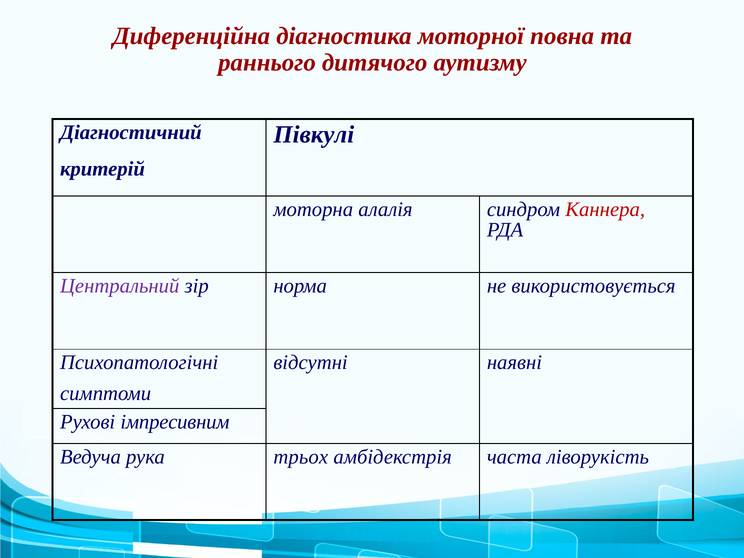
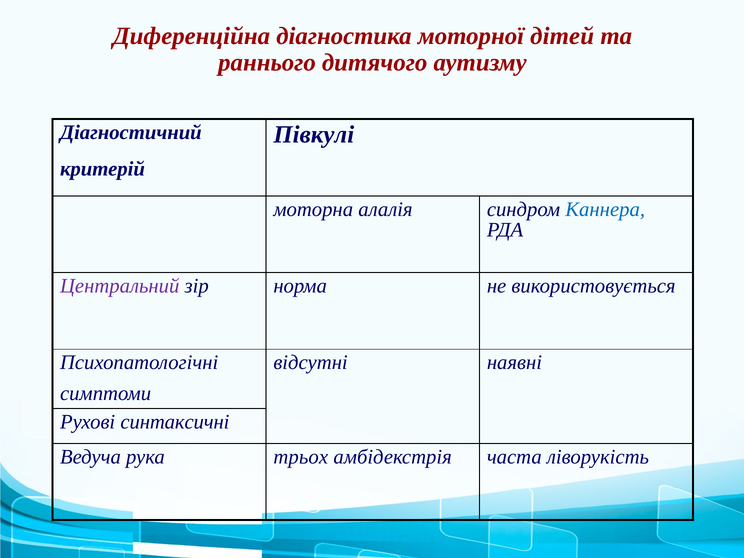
повна: повна -> дітей (562, 36)
Каннера colour: red -> blue (605, 209)
імпресивним: імпресивним -> синтаксичні (175, 422)
